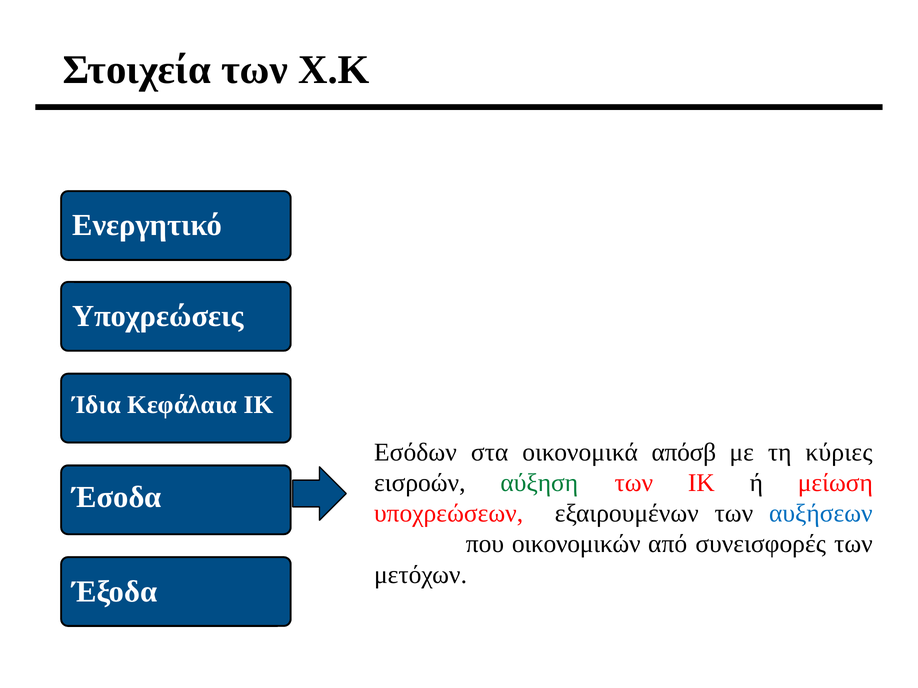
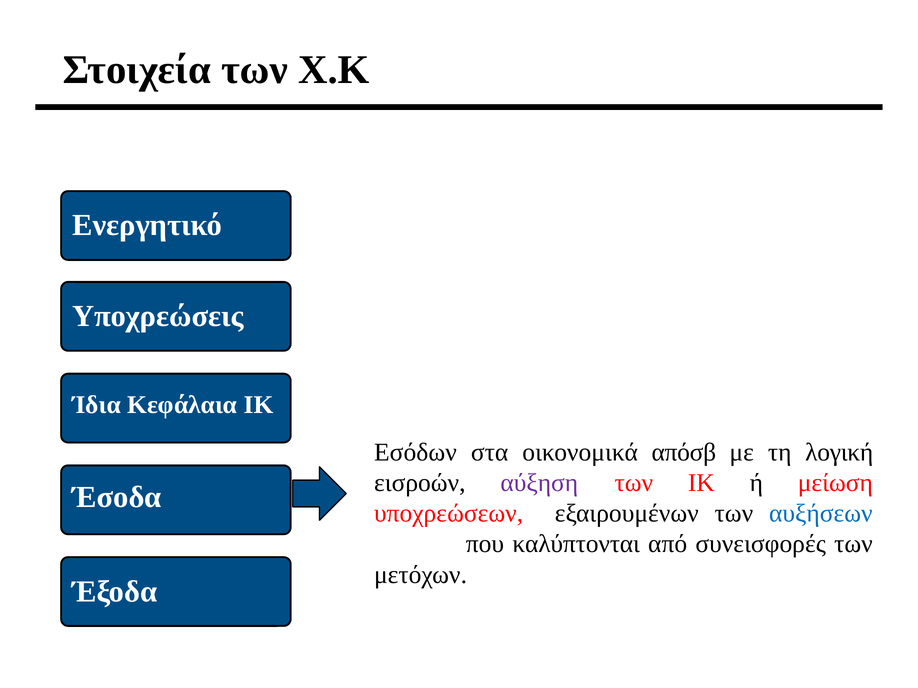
κύριες: κύριες -> λογική (839, 453)
αύξηση colour: green -> purple (539, 483)
οικονομικών: οικονομικών -> καλύπτονται (576, 544)
